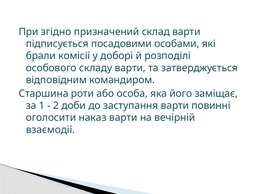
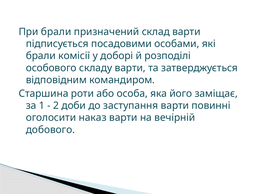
При згідно: згідно -> брали (56, 32)
взаємодії: взаємодії -> добового (50, 130)
